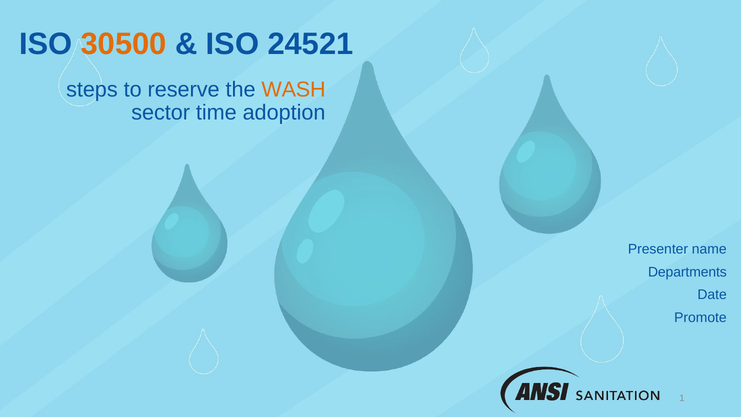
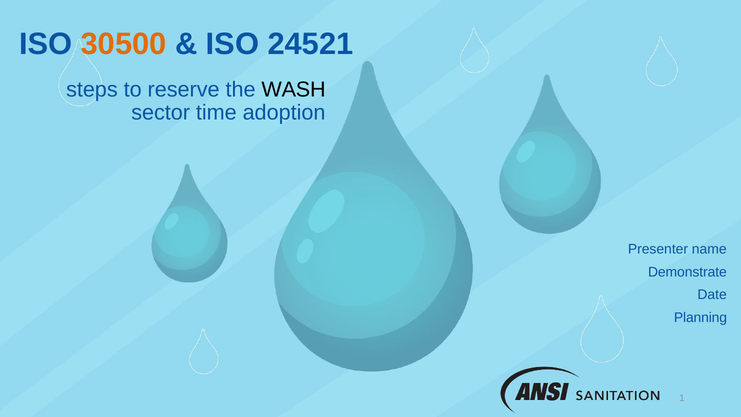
WASH colour: orange -> black (294, 89)
Departments: Departments -> Demonstrate (687, 272)
Promote: Promote -> Planning (701, 317)
